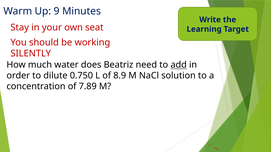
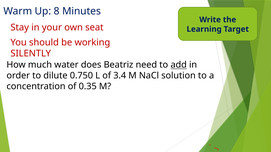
9: 9 -> 8 (57, 11)
8.9: 8.9 -> 3.4 (120, 76)
7.89: 7.89 -> 0.35 (88, 87)
